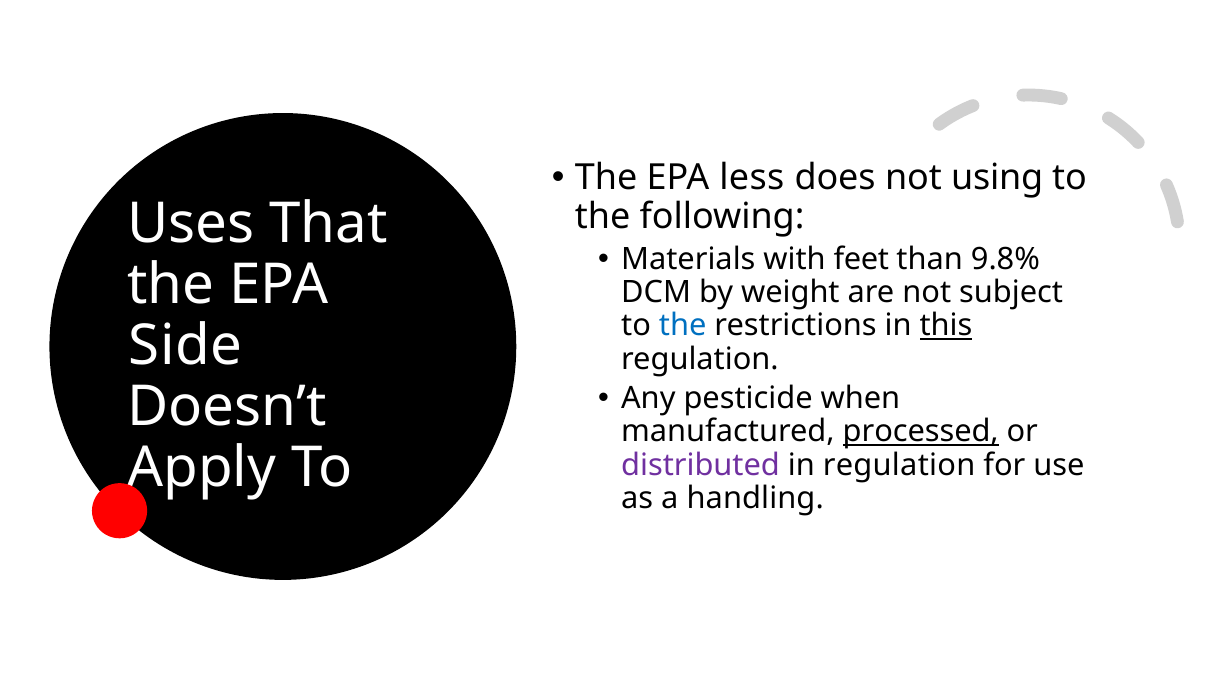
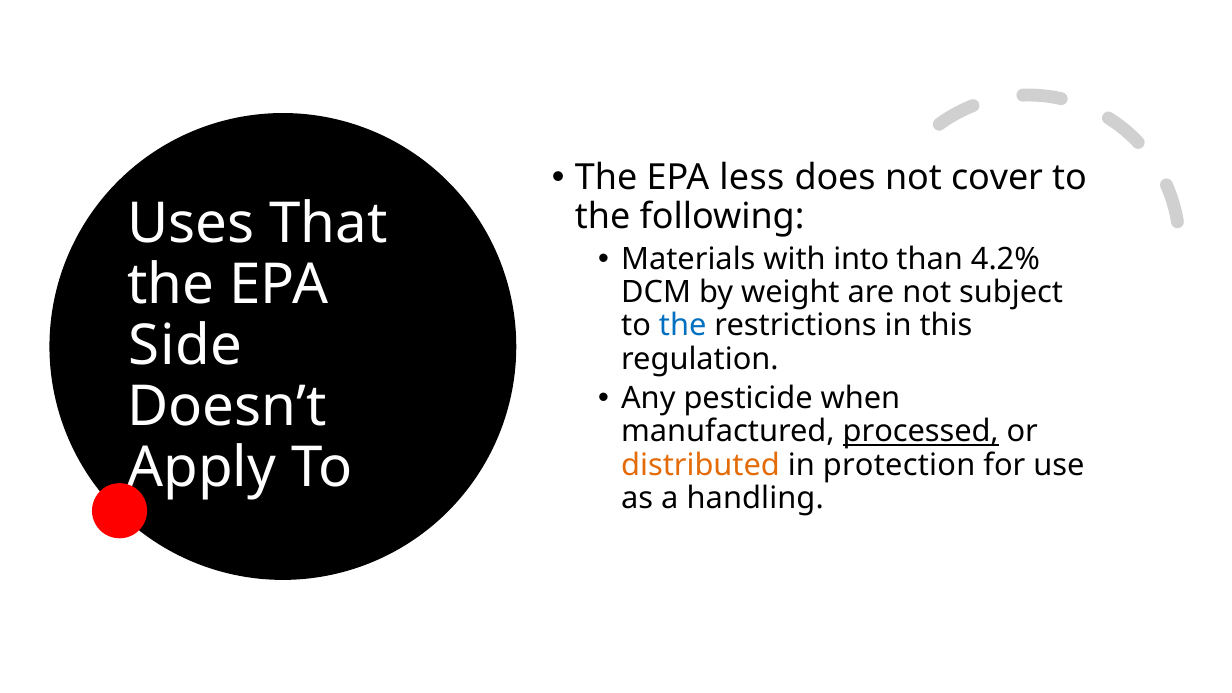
using: using -> cover (997, 178)
feet: feet -> into (861, 259)
9.8%: 9.8% -> 4.2% (1005, 259)
this underline: present -> none (946, 326)
distributed colour: purple -> orange (701, 465)
in regulation: regulation -> protection (899, 465)
